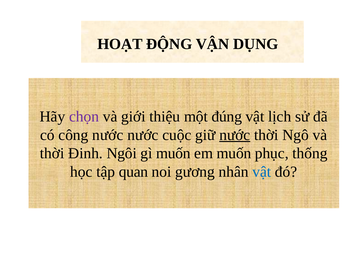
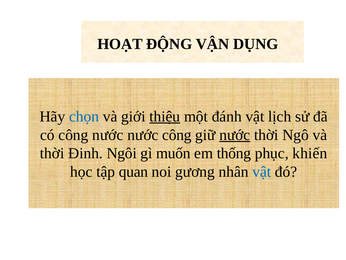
chọn colour: purple -> blue (84, 116)
thiệu underline: none -> present (165, 116)
đúng: đúng -> đánh (227, 116)
nước cuộc: cuộc -> công (177, 135)
em muốn: muốn -> thống (234, 153)
thống: thống -> khiến (310, 153)
